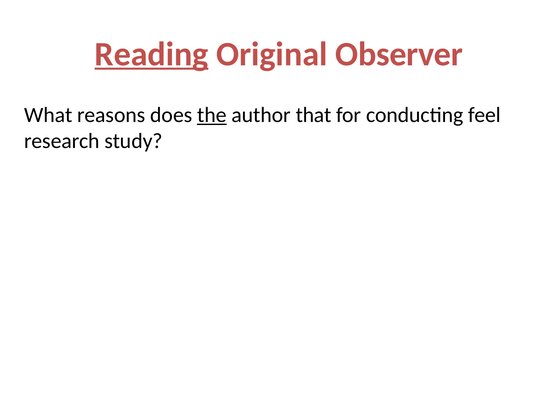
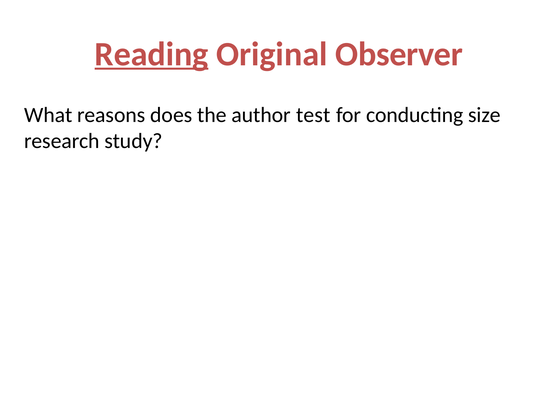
the underline: present -> none (212, 115)
that: that -> test (313, 115)
feel: feel -> size (484, 115)
